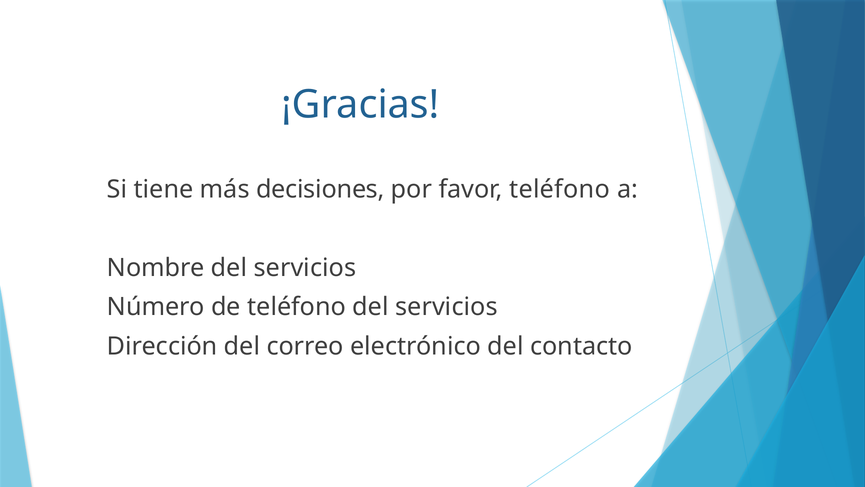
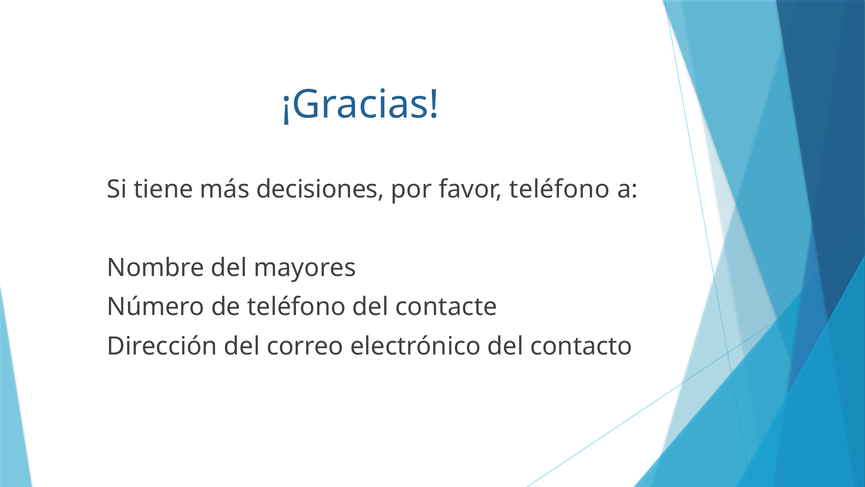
Nombre del servicios: servicios -> mayores (305, 268)
teléfono del servicios: servicios -> contacte (446, 307)
